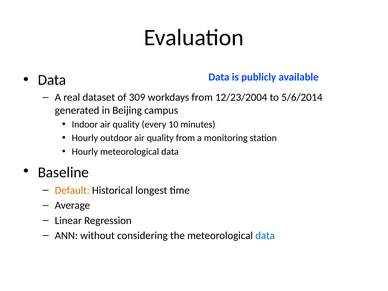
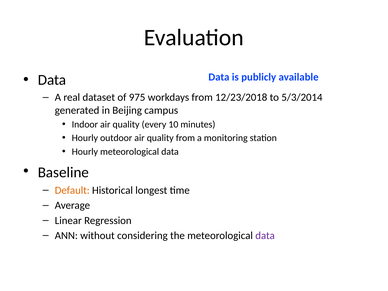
309: 309 -> 975 (137, 97)
12/23/2004: 12/23/2004 -> 12/23/2018 (241, 97)
5/6/2014: 5/6/2014 -> 5/3/2014 (302, 97)
data colour: blue -> purple (265, 236)
